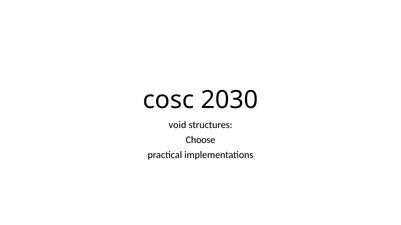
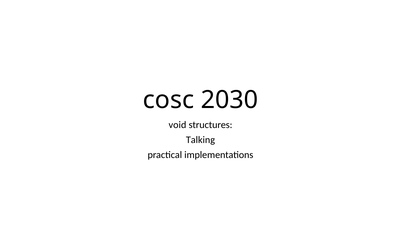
Choose: Choose -> Talking (200, 140)
